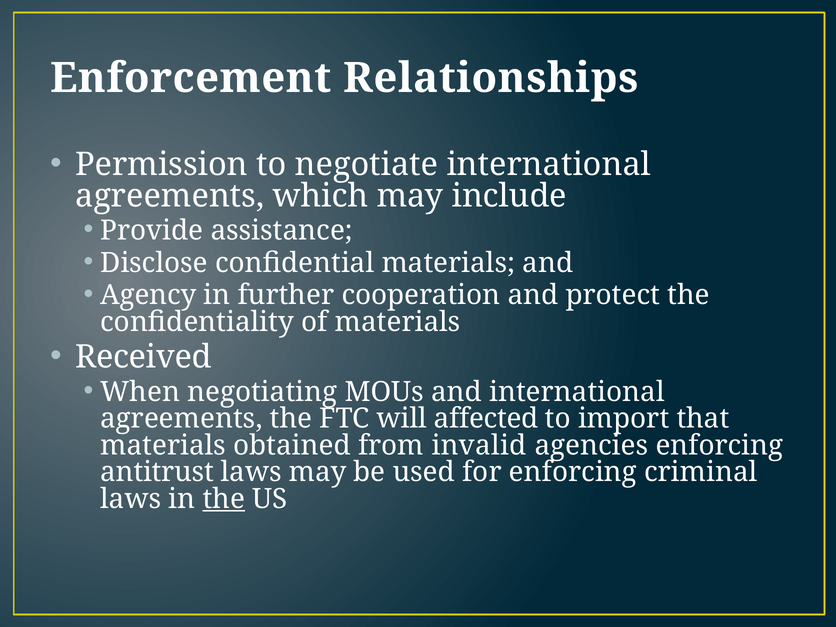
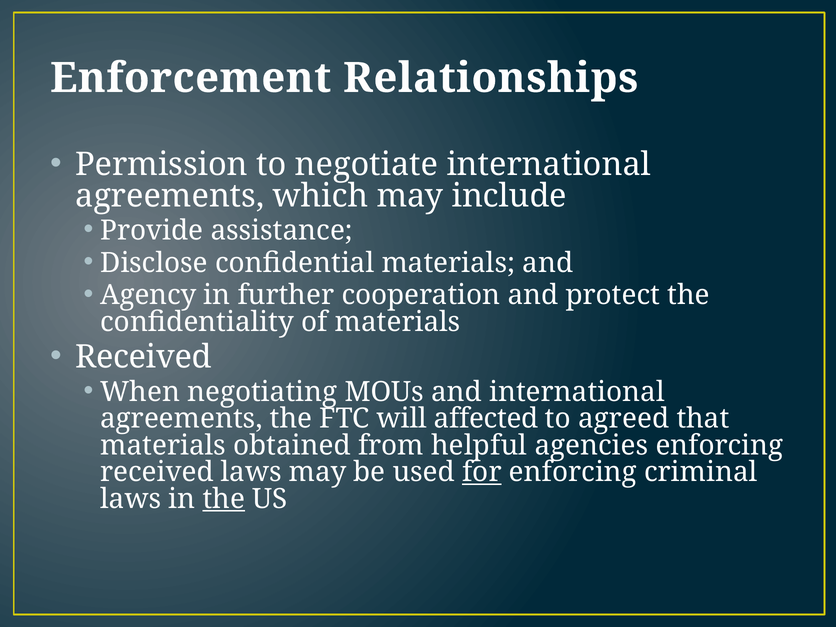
import: import -> agreed (624, 419)
invalid: invalid -> helpful (479, 445)
antitrust: antitrust -> received (157, 472)
for underline: none -> present (482, 472)
